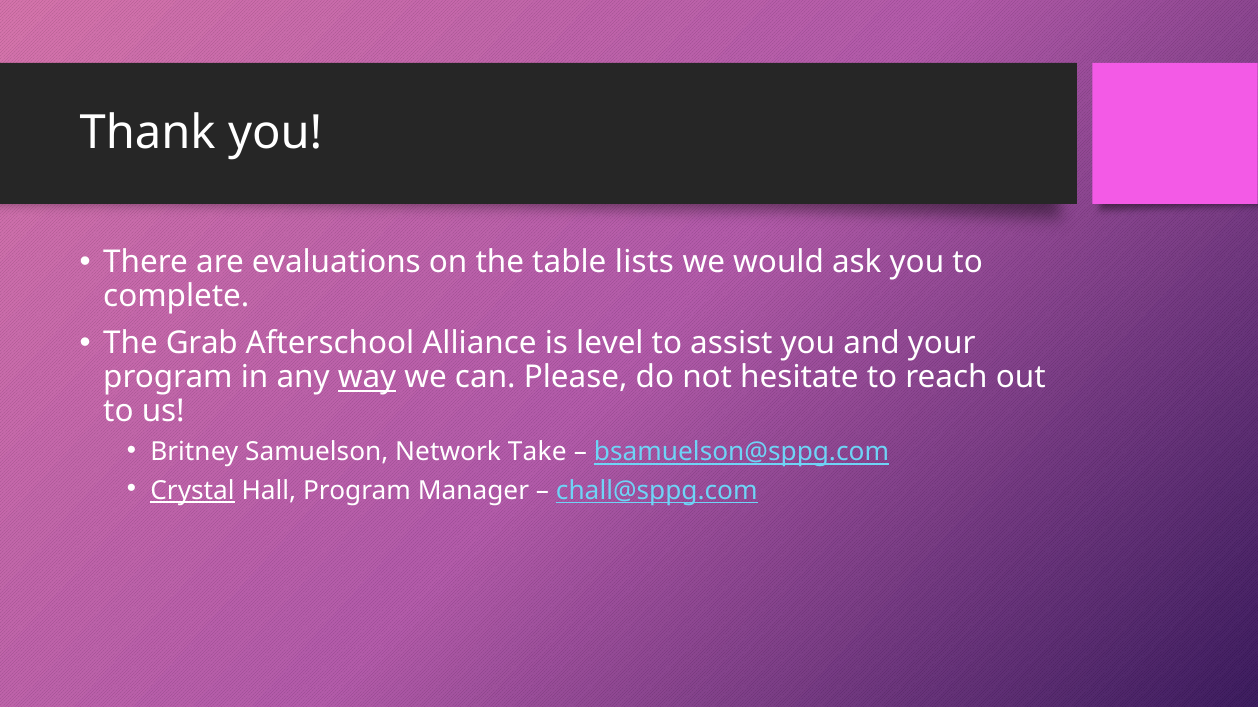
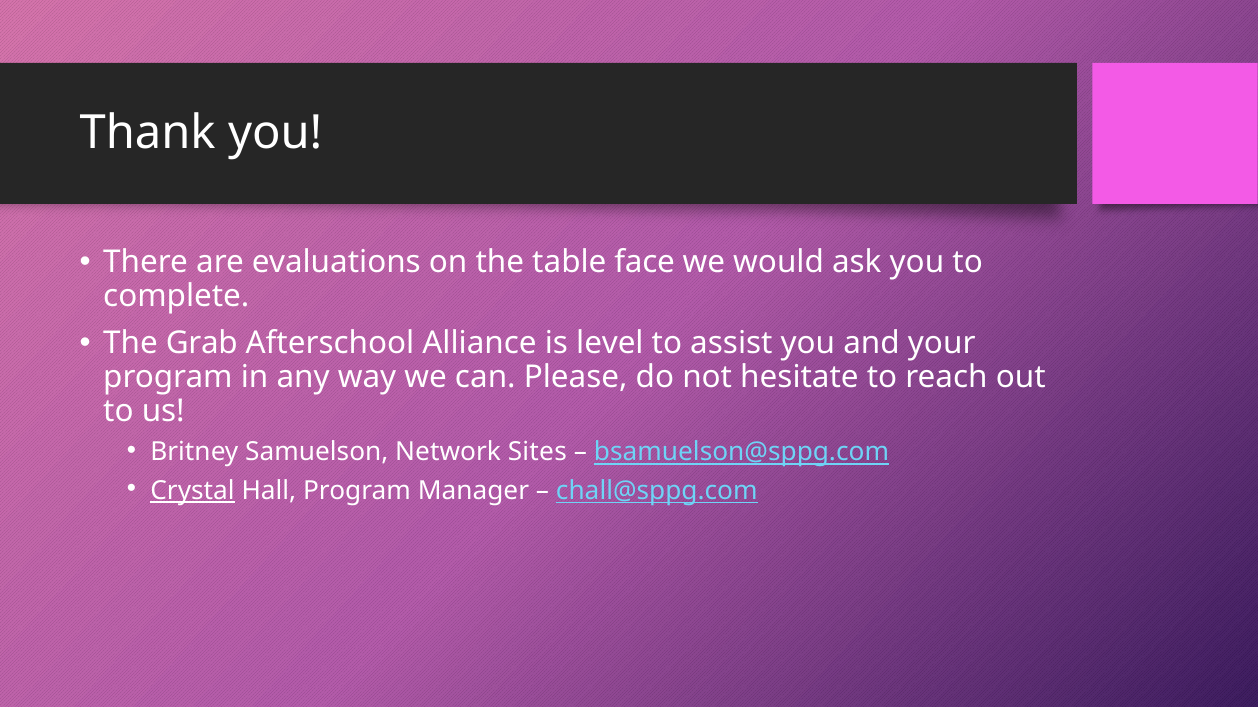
lists: lists -> face (645, 263)
way underline: present -> none (367, 378)
Take: Take -> Sites (537, 452)
